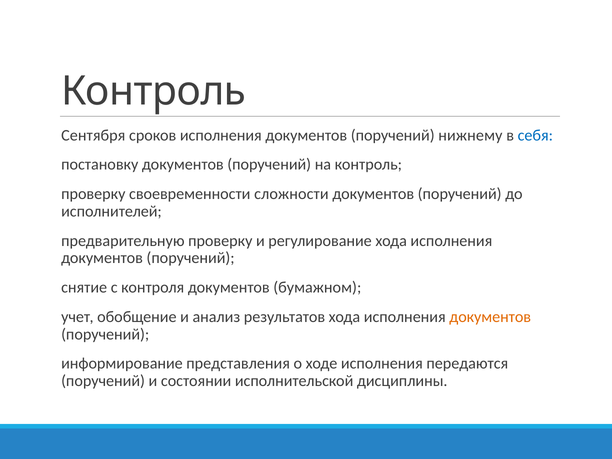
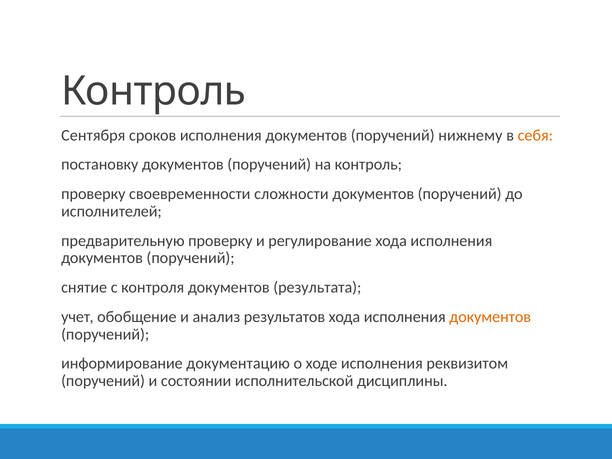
себя colour: blue -> orange (535, 135)
бумажном: бумажном -> результата (317, 287)
представления: представления -> документацию (238, 364)
передаются: передаются -> реквизитом (467, 364)
